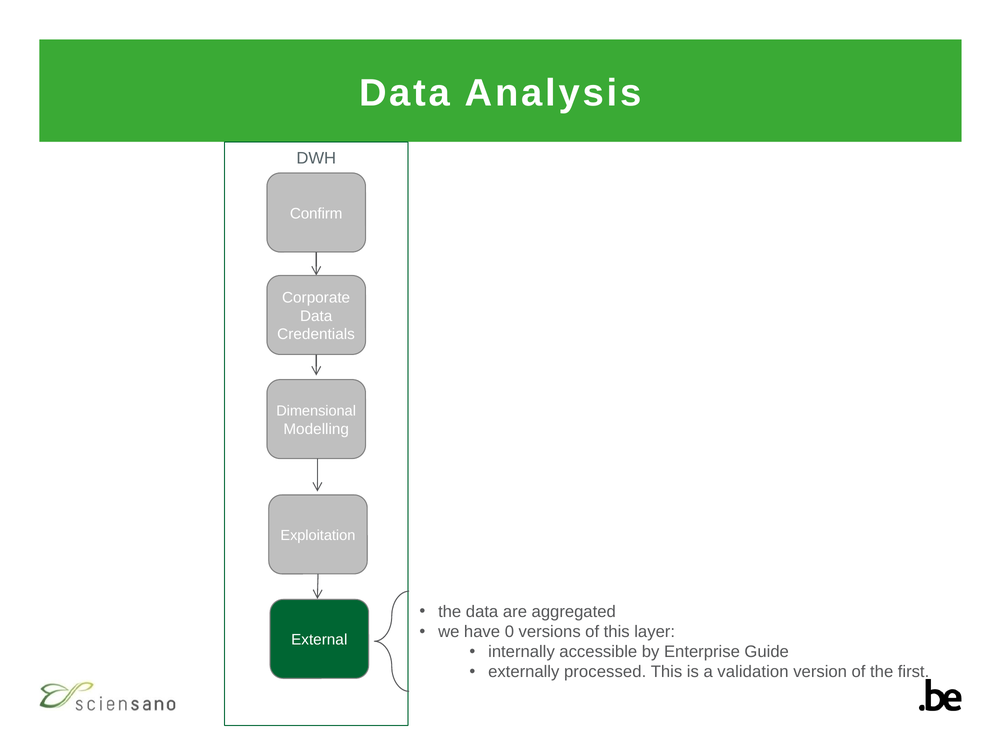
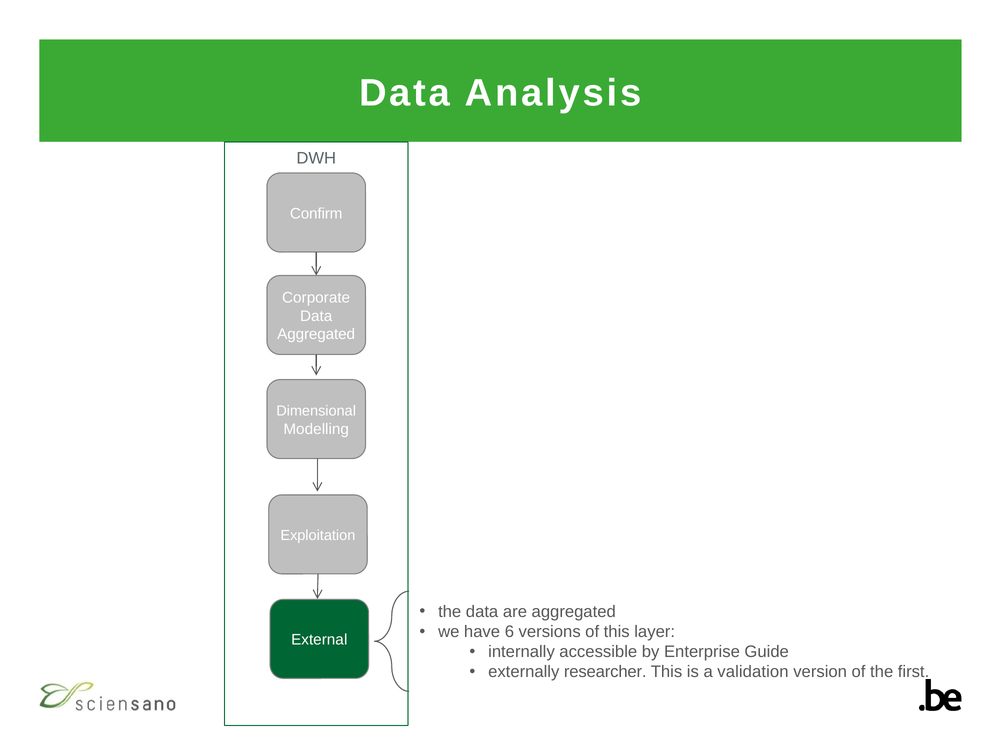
Credentials: Credentials -> Aggregated (316, 334)
0: 0 -> 6 (509, 632)
processed: processed -> researcher (605, 672)
